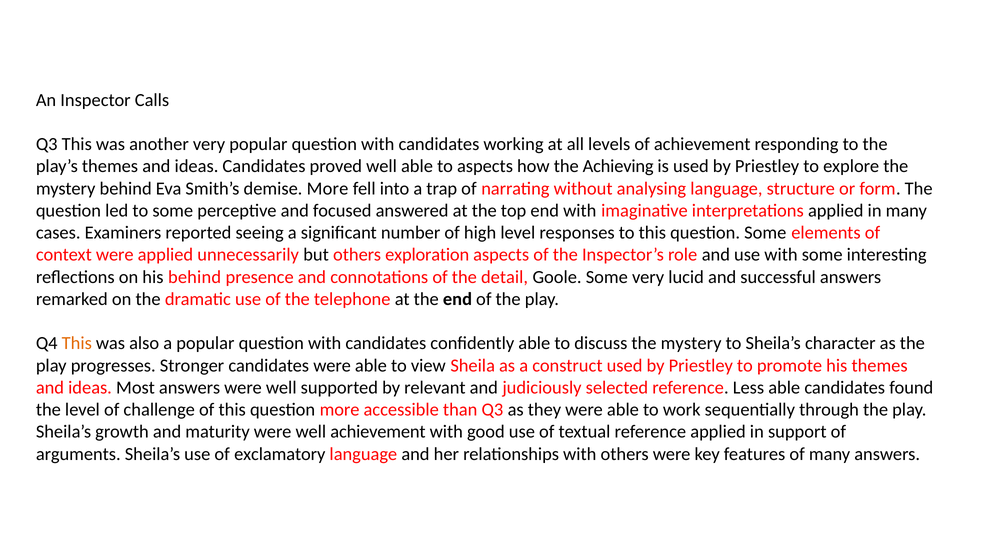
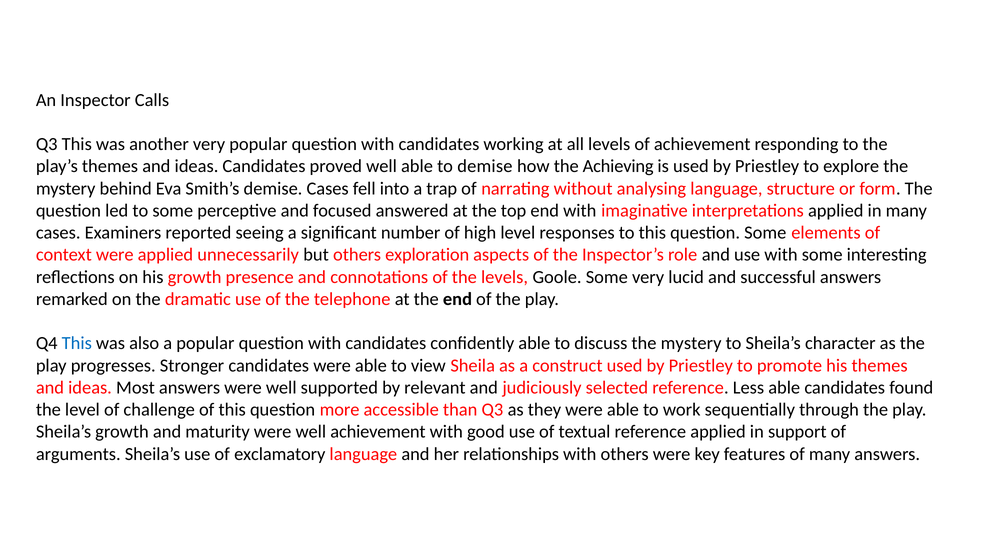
to aspects: aspects -> demise (485, 167)
demise More: More -> Cases (328, 189)
his behind: behind -> growth (195, 277)
the detail: detail -> levels (505, 277)
This colour: orange -> blue (77, 344)
